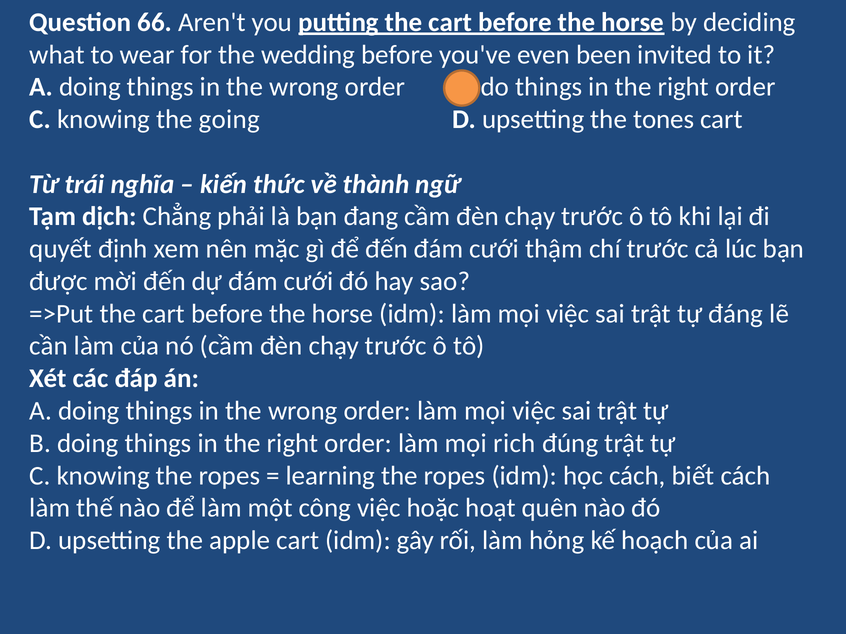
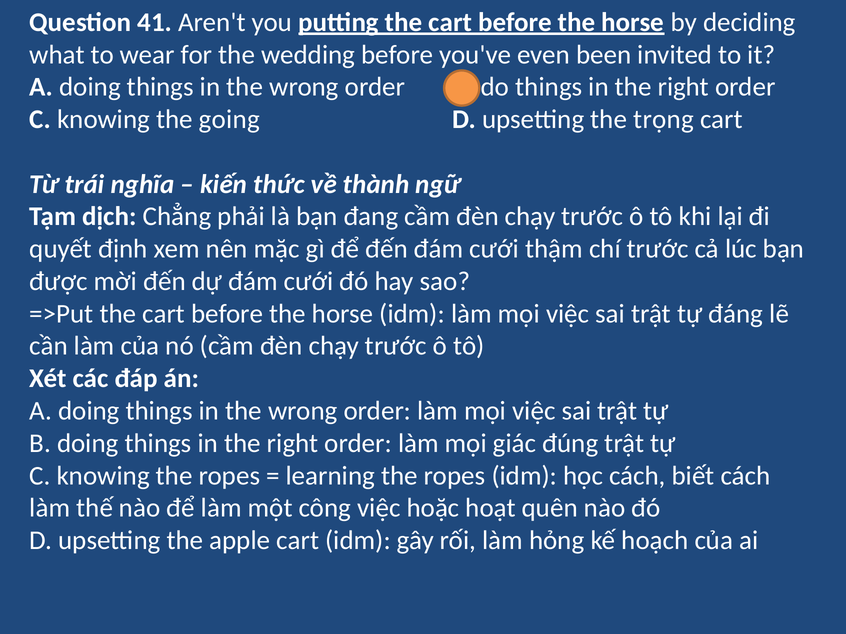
66: 66 -> 41 (155, 22)
tones: tones -> trọng (664, 119)
rich: rich -> giác (515, 444)
